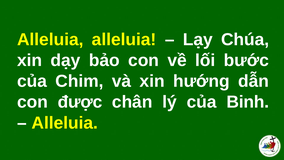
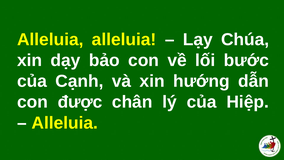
Chim: Chim -> Cạnh (79, 81)
Binh: Binh -> Hiệp (248, 102)
